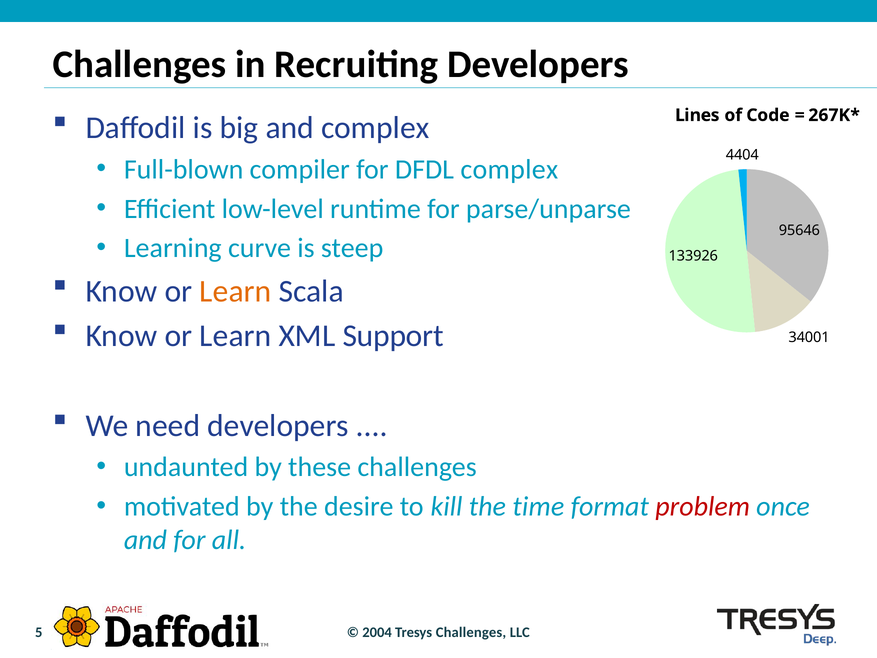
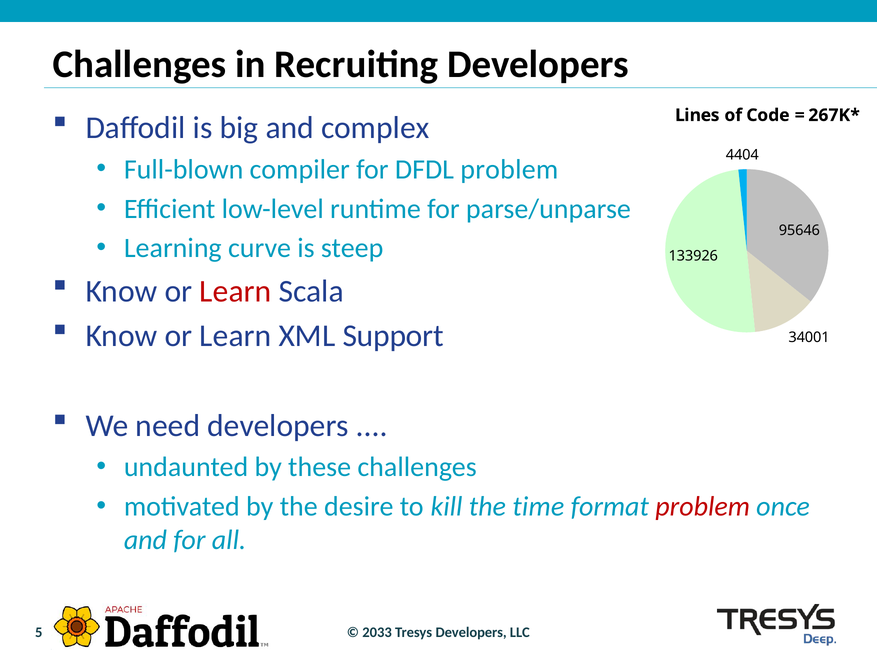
DFDL complex: complex -> problem (509, 169)
Learn colour: orange -> red (235, 291)
2004: 2004 -> 2033 (377, 632)
Tresys Challenges: Challenges -> Developers (471, 632)
